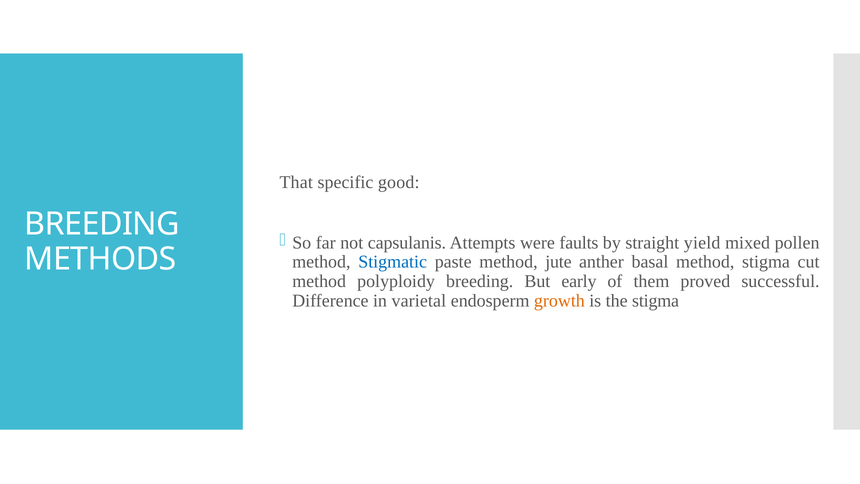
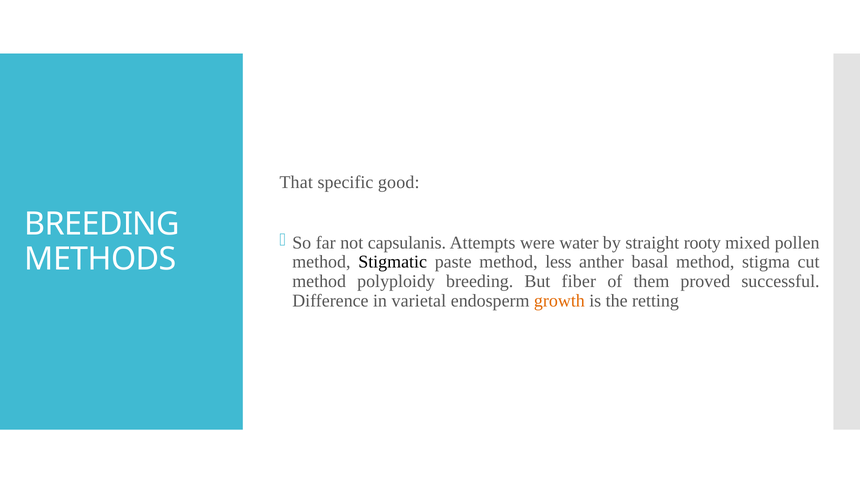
faults: faults -> water (579, 242)
yield: yield -> rooty (702, 242)
Stigmatic colour: blue -> black (393, 262)
jute: jute -> less (558, 262)
early: early -> fiber (579, 281)
the stigma: stigma -> retting (655, 301)
